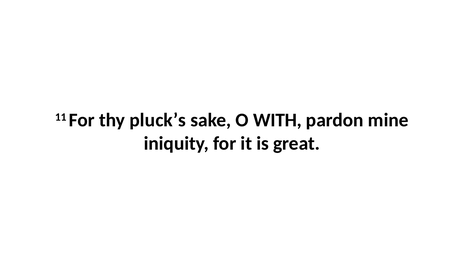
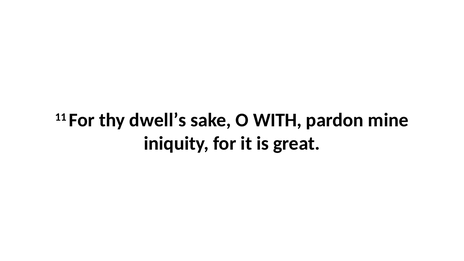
pluck’s: pluck’s -> dwell’s (158, 120)
